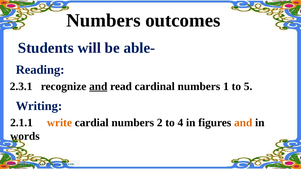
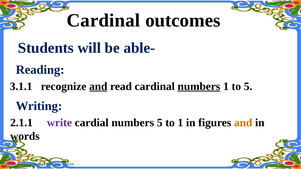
Numbers: Numbers -> Cardinal (103, 20)
2.3.1: 2.3.1 -> 3.1.1 (21, 86)
numbers underline: none -> present (199, 86)
write colour: orange -> purple (59, 123)
numbers 2: 2 -> 5 (160, 123)
to 4: 4 -> 1 (180, 123)
